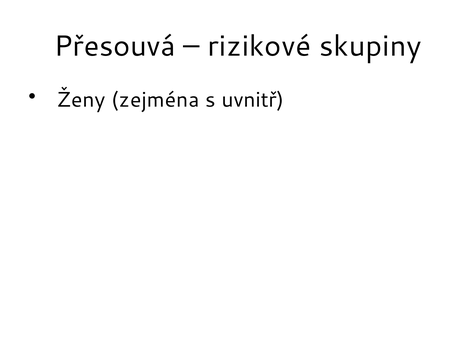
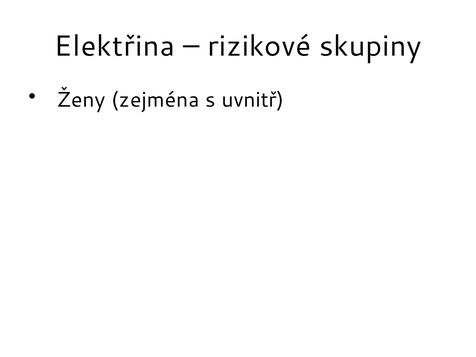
Přesouvá: Přesouvá -> Elektřina (114, 46)
